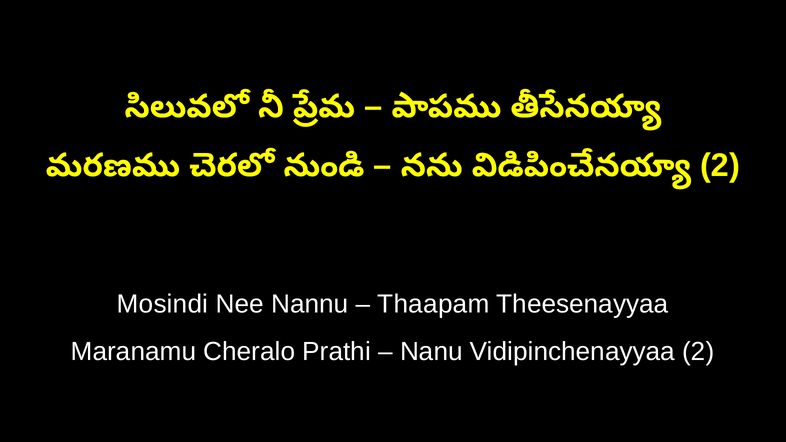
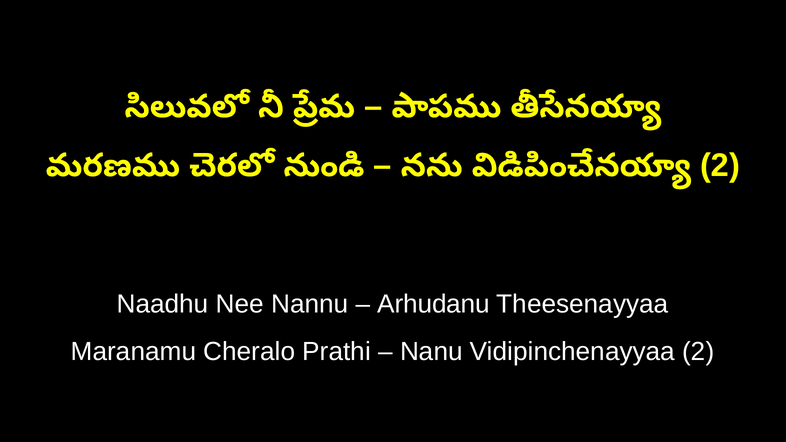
Mosindi: Mosindi -> Naadhu (163, 304)
Thaapam: Thaapam -> Arhudanu (434, 304)
